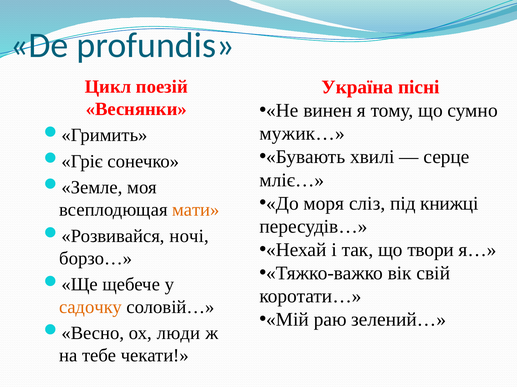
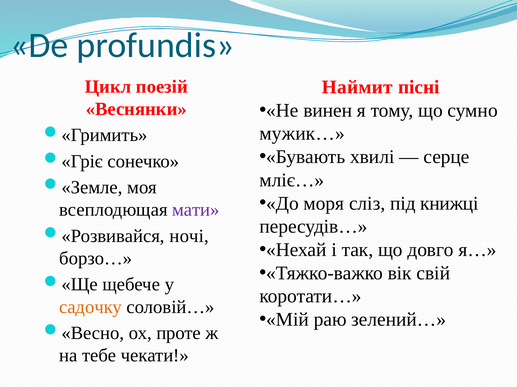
Україна: Україна -> Наймит (357, 87)
мати colour: orange -> purple (196, 210)
твори: твори -> довго (431, 250)
люди: люди -> проте (179, 334)
